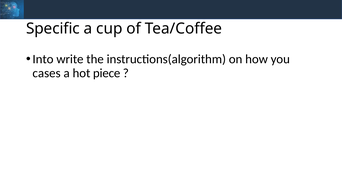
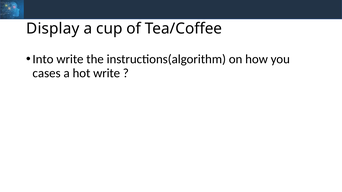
Specific: Specific -> Display (53, 29)
hot piece: piece -> write (107, 73)
